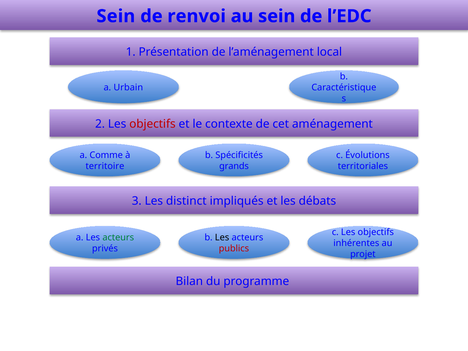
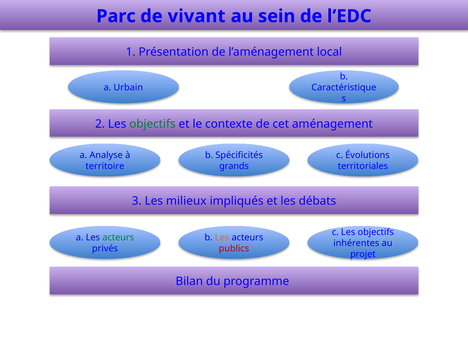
Sein: Sein -> Parc (116, 16)
renvoi: renvoi -> vivant (197, 16)
objectifs colour: red -> green (152, 124)
Comme: Comme -> Analyse (106, 155)
distinct: distinct -> milieux (186, 201)
Les colour: black -> orange (222, 238)
